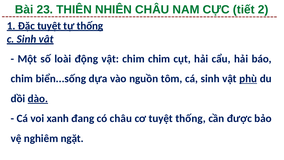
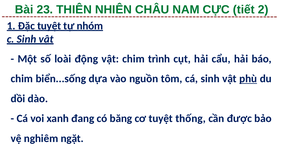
tự thống: thống -> nhóm (90, 26)
chim chim: chim -> trình (159, 59)
dào underline: present -> none (38, 98)
có châu: châu -> băng (121, 118)
